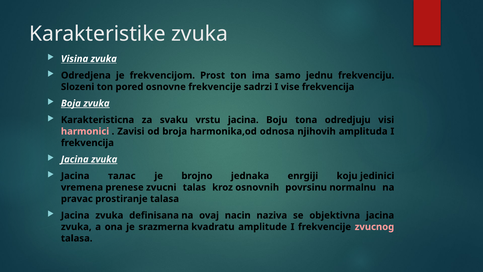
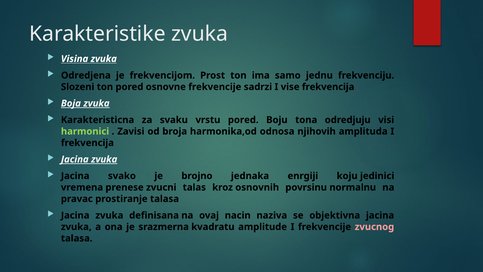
vrstu jacina: jacina -> pored (243, 120)
harmonici colour: pink -> light green (85, 131)
талас: талас -> svako (122, 176)
